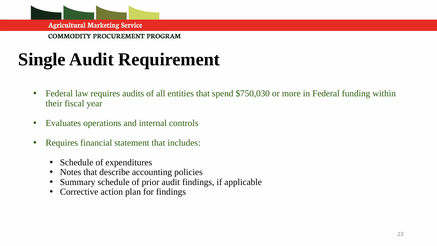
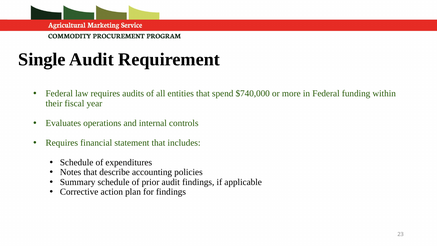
$750,030: $750,030 -> $740,000 (253, 93)
